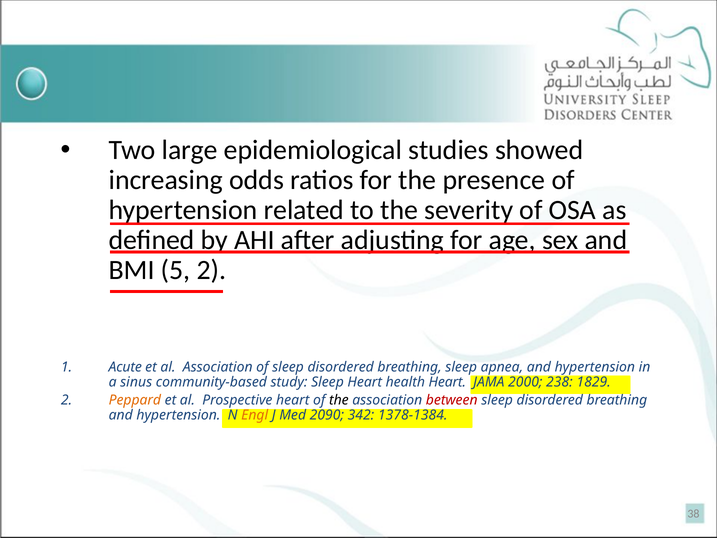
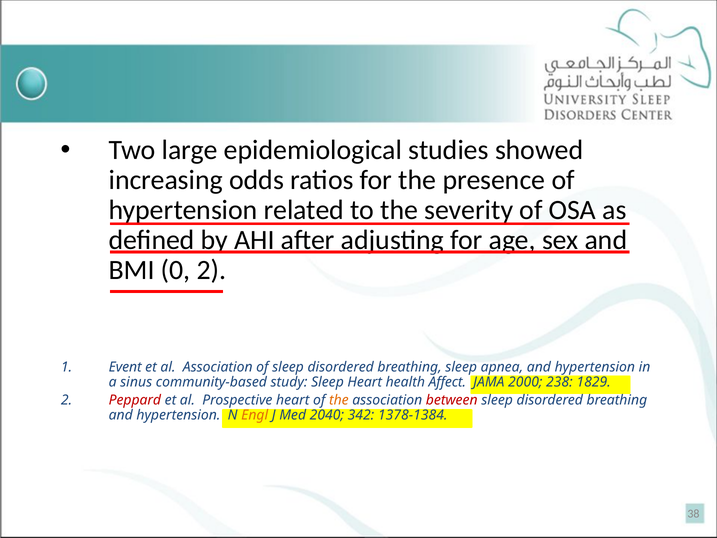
5: 5 -> 0 (176, 270)
Acute: Acute -> Event (125, 367)
health Heart: Heart -> Affect (447, 382)
Peppard colour: orange -> red (135, 400)
the colour: black -> orange (339, 400)
2090: 2090 -> 2040 (327, 415)
